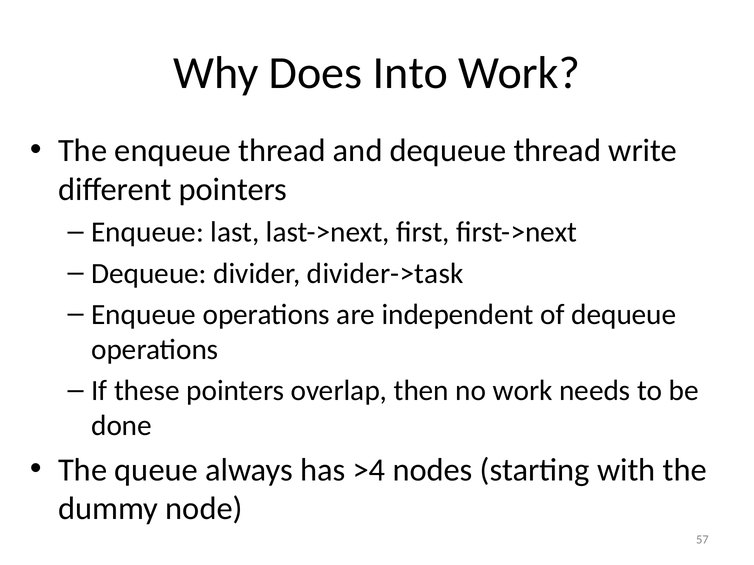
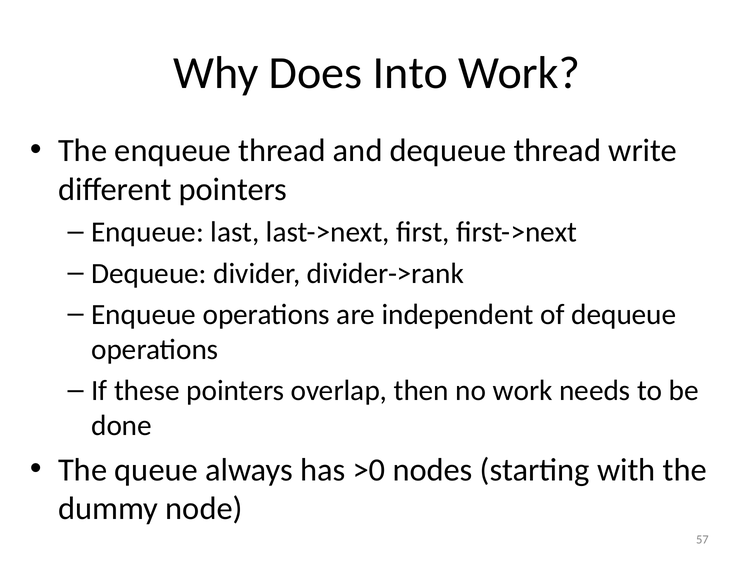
divider->task: divider->task -> divider->rank (385, 274)
>4: >4 -> >0 (369, 470)
